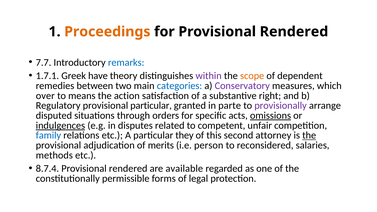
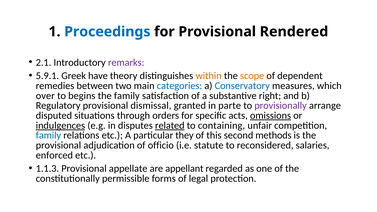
Proceedings colour: orange -> blue (107, 32)
7.7: 7.7 -> 2.1 (44, 62)
remarks colour: blue -> purple (126, 62)
1.7.1: 1.7.1 -> 5.9.1 (47, 76)
within colour: purple -> orange (209, 76)
Conservatory colour: purple -> blue (242, 86)
means: means -> begins (82, 96)
the action: action -> family (127, 96)
provisional particular: particular -> dismissal (151, 106)
related underline: none -> present (170, 125)
competent: competent -> containing (221, 125)
attorney: attorney -> methods (273, 135)
the underline: present -> none (309, 135)
merits: merits -> officio (161, 145)
person: person -> statute (209, 145)
methods: methods -> enforced (54, 155)
8.7.4: 8.7.4 -> 1.1.3 (47, 169)
rendered: rendered -> appellate (128, 169)
available: available -> appellant (184, 169)
